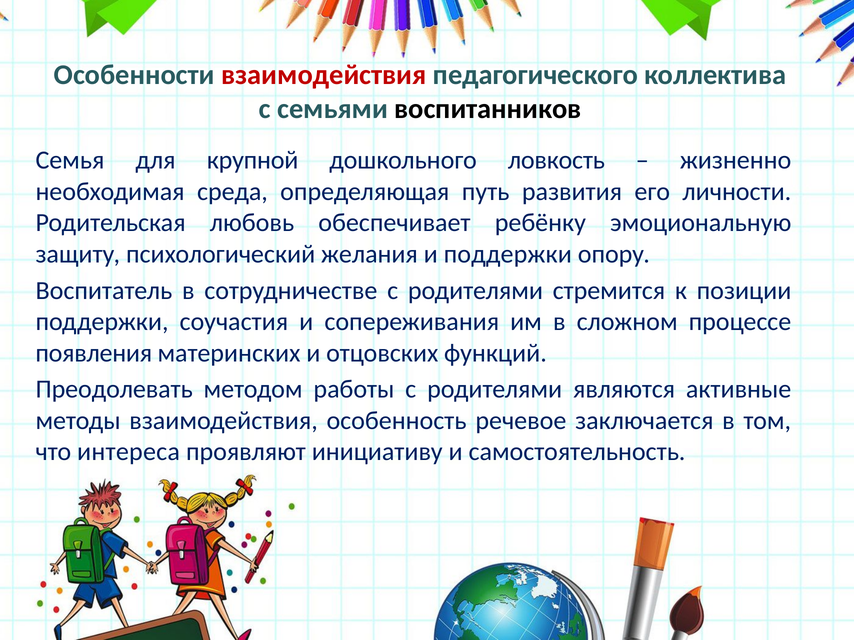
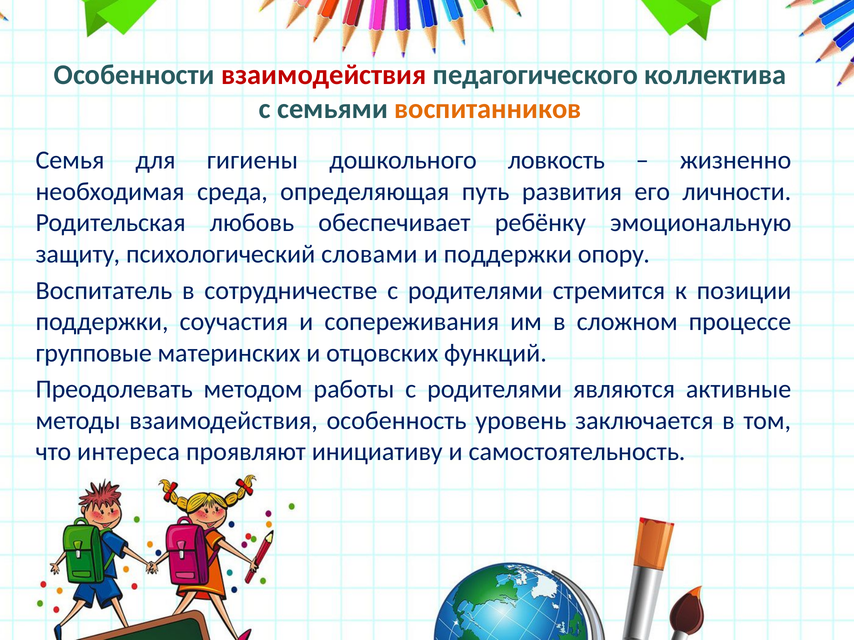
воспитанников colour: black -> orange (488, 109)
крупной: крупной -> гигиены (252, 160)
желания: желания -> словами (369, 254)
появления: появления -> групповые (94, 353)
речевое: речевое -> уровень (521, 421)
